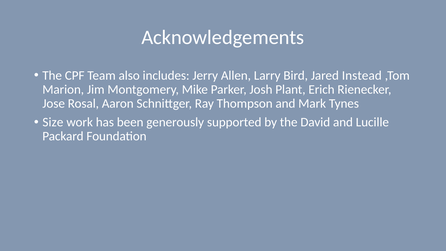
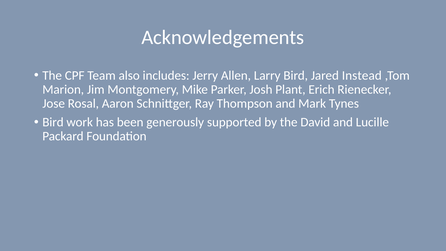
Size: Size -> Bird (53, 122)
